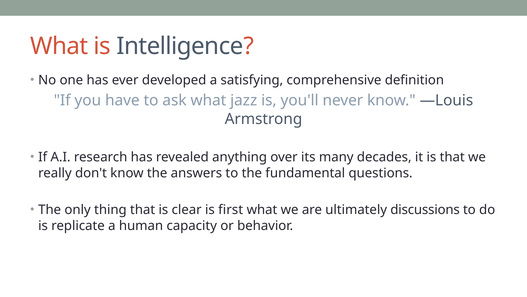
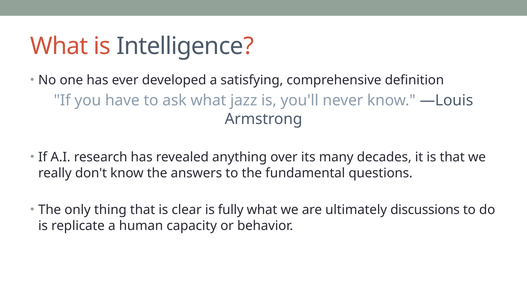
first: first -> fully (231, 210)
